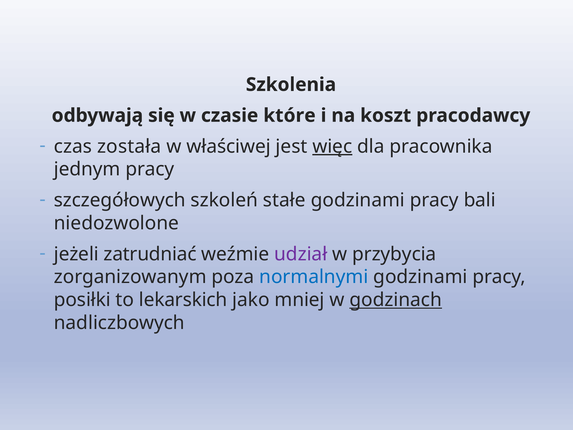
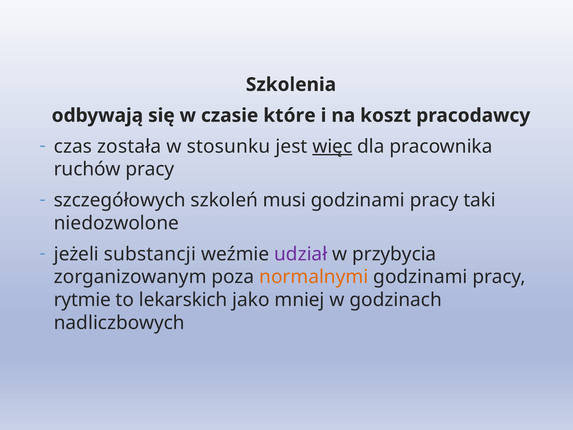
właściwej: właściwej -> stosunku (229, 146)
jednym: jednym -> ruchów (87, 169)
stałe: stałe -> musi (284, 200)
bali: bali -> taki (480, 200)
zatrudniać: zatrudniać -> substancji (150, 254)
normalnymi colour: blue -> orange (314, 277)
posiłki: posiłki -> rytmie (82, 300)
godzinach underline: present -> none (396, 300)
